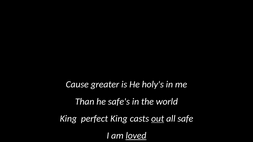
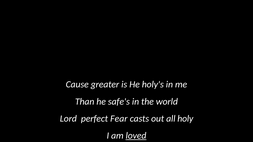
King: King -> Lord (68, 119)
perfect King: King -> Fear (119, 119)
out underline: present -> none (158, 119)
safe: safe -> holy (185, 119)
